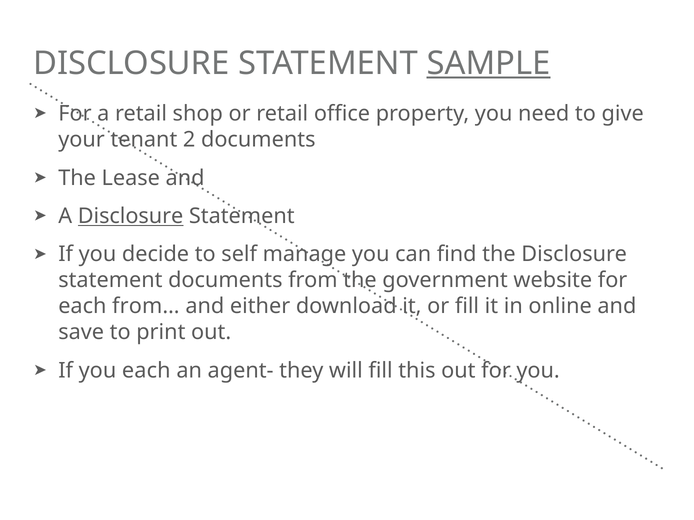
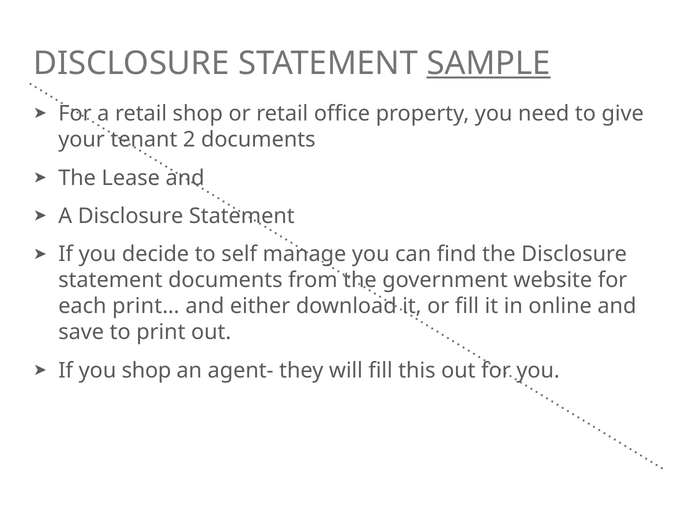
Disclosure underline: present -> none (131, 216)
from…: from… -> print… (146, 307)
you each: each -> shop (146, 371)
